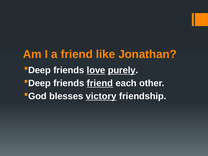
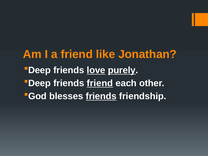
blesses victory: victory -> friends (101, 96)
